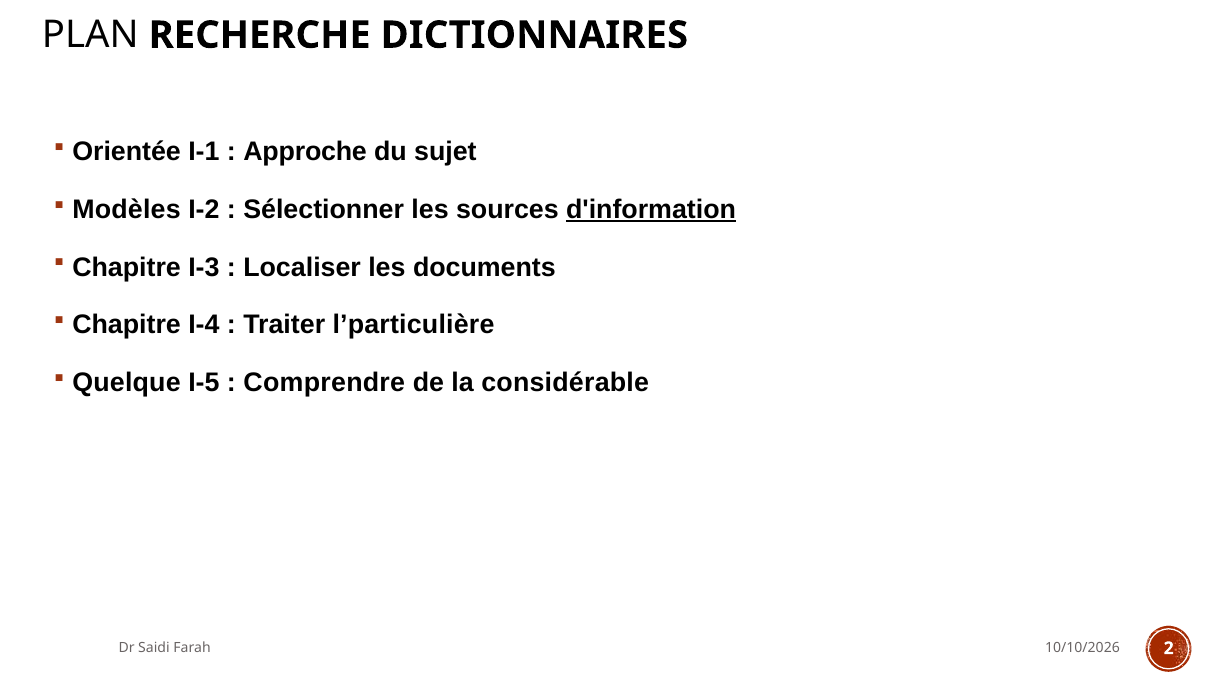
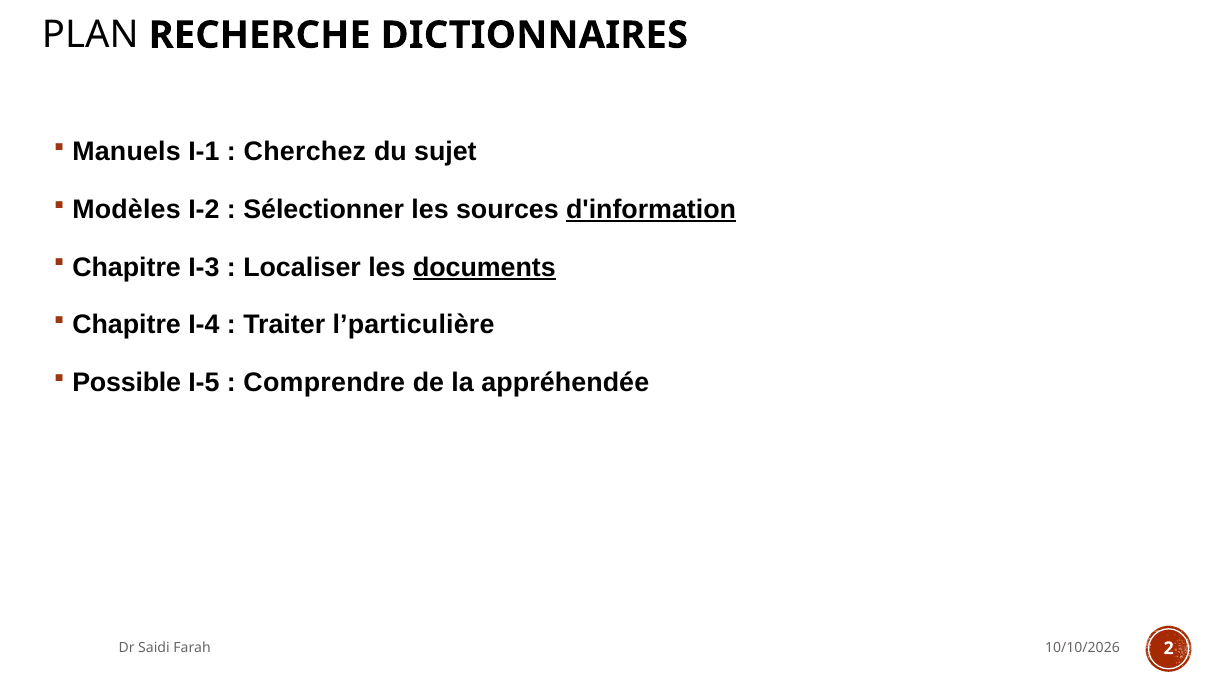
Orientée: Orientée -> Manuels (127, 152)
Approche: Approche -> Cherchez (305, 152)
documents underline: none -> present (484, 267)
Quelque: Quelque -> Possible (127, 383)
considérable: considérable -> appréhendée (565, 383)
